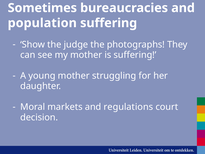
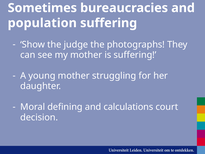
markets: markets -> defining (65, 107)
regulations: regulations -> calculations (128, 107)
